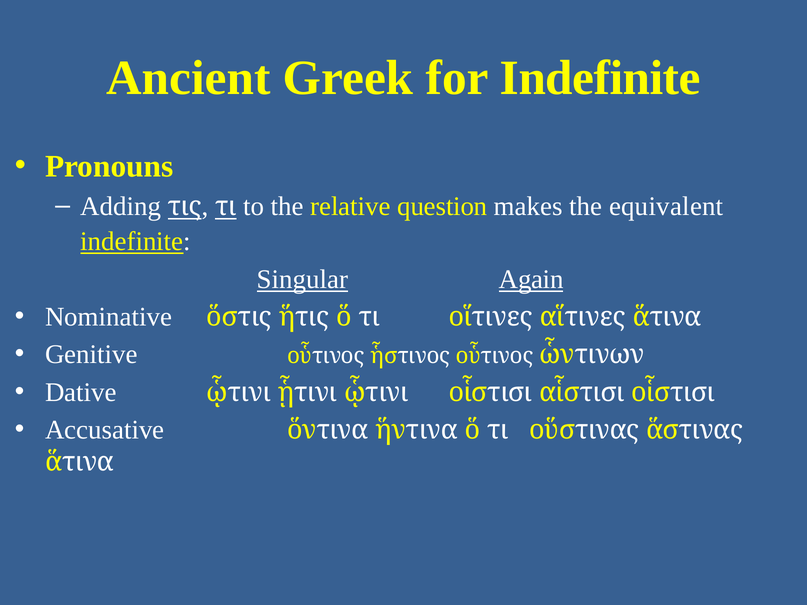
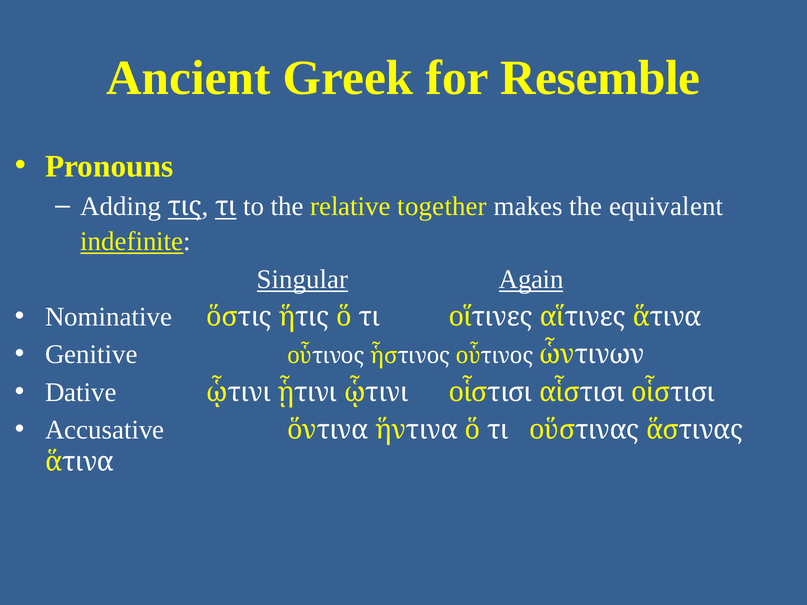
for Indefinite: Indefinite -> Resemble (600, 78)
question: question -> together (442, 207)
